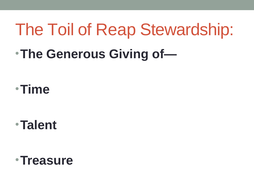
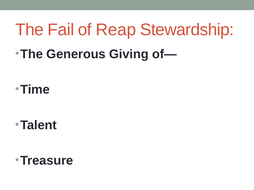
Toil: Toil -> Fail (61, 30)
